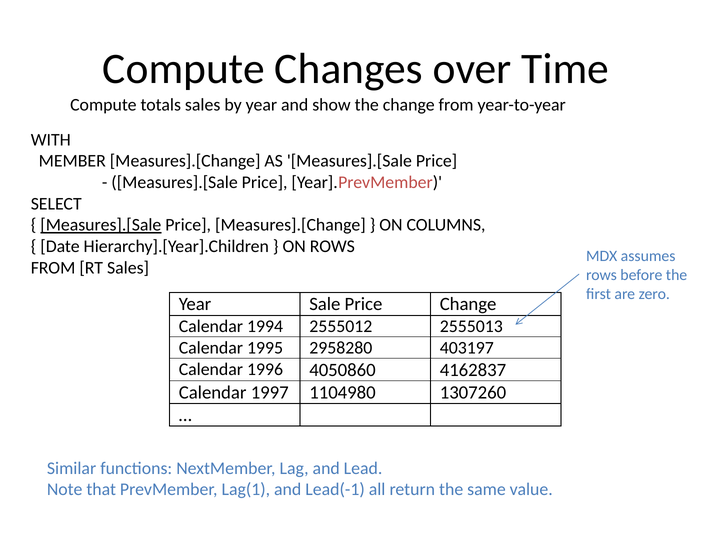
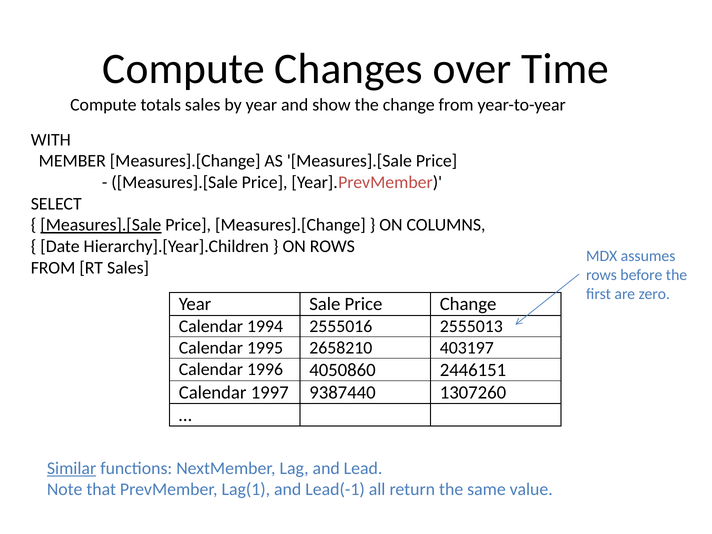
2555012: 2555012 -> 2555016 (341, 327)
2958280: 2958280 -> 2658210 (341, 348)
4162837: 4162837 -> 2446151 (473, 370)
1104980: 1104980 -> 9387440 (342, 392)
Similar underline: none -> present (72, 468)
